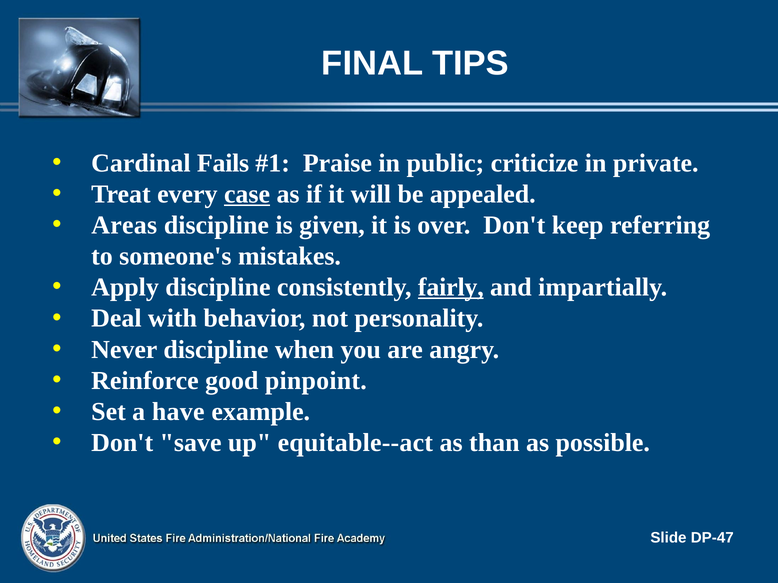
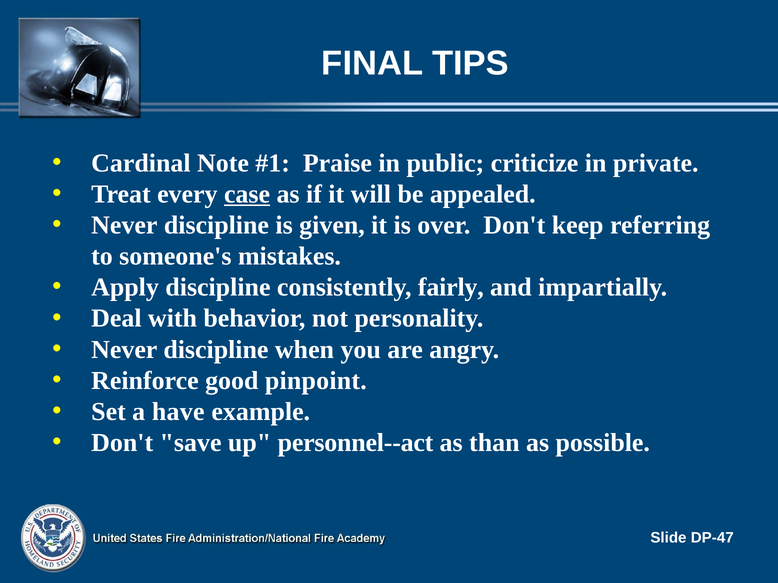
Fails: Fails -> Note (223, 163)
Areas: Areas -> Never (124, 225)
fairly underline: present -> none (451, 288)
equitable--act: equitable--act -> personnel--act (356, 443)
